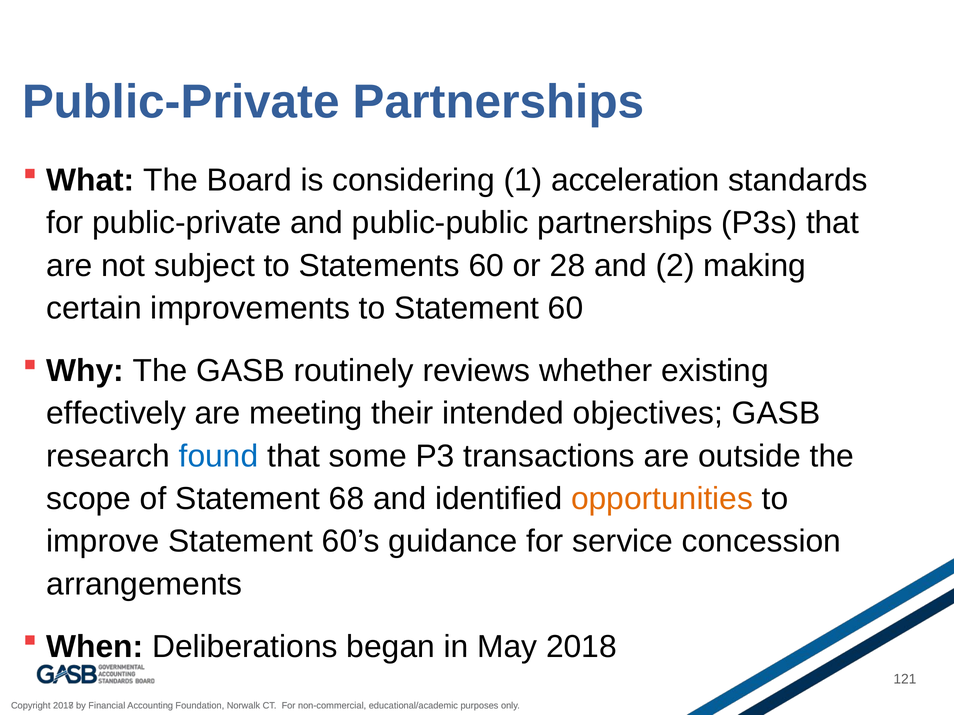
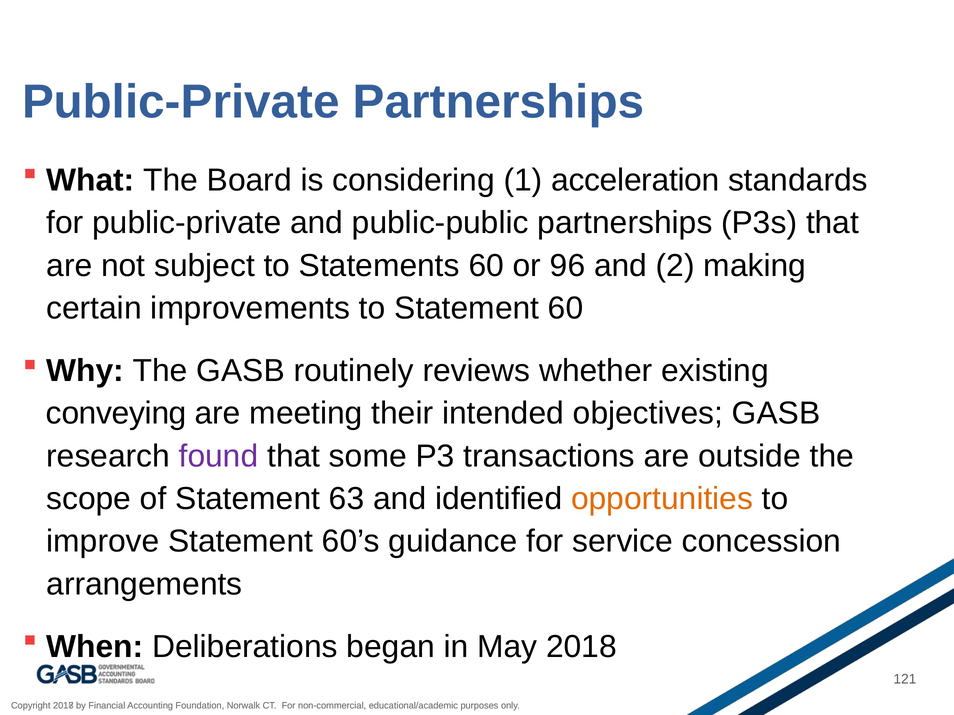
28: 28 -> 96 (568, 266)
effectively: effectively -> conveying (116, 414)
found colour: blue -> purple (219, 456)
68: 68 -> 63 (347, 499)
